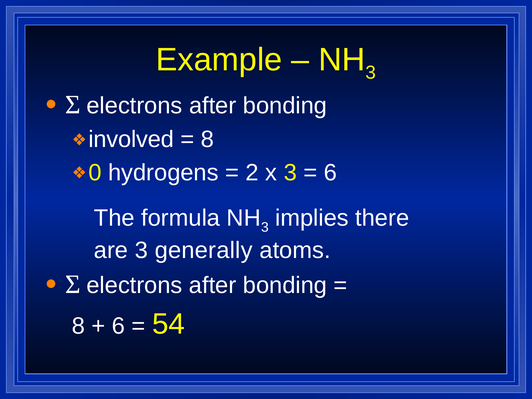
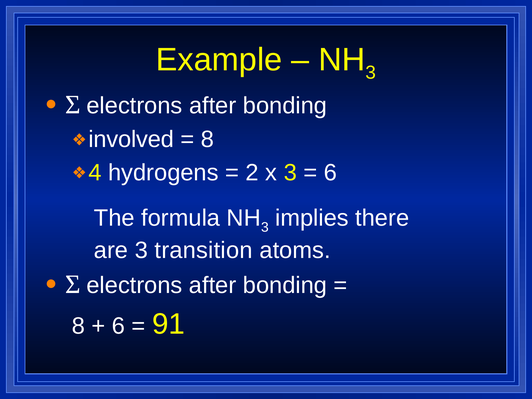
0: 0 -> 4 (95, 173)
generally: generally -> transition (204, 250)
54: 54 -> 91 (169, 324)
